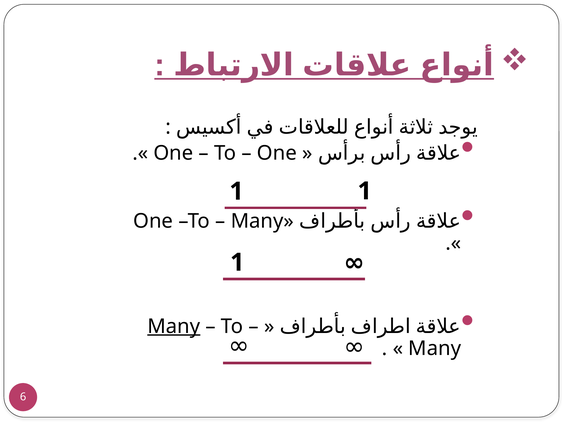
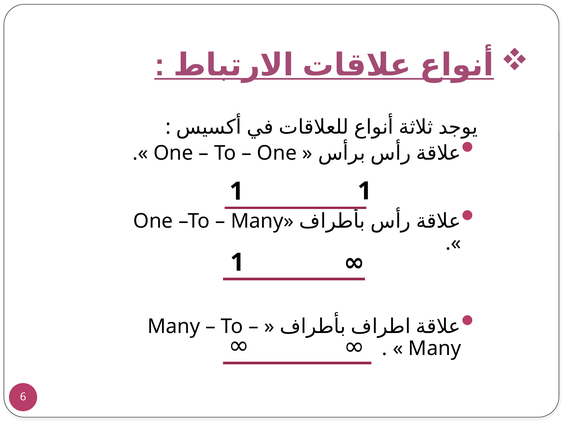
Many underline: present -> none (174, 326)
